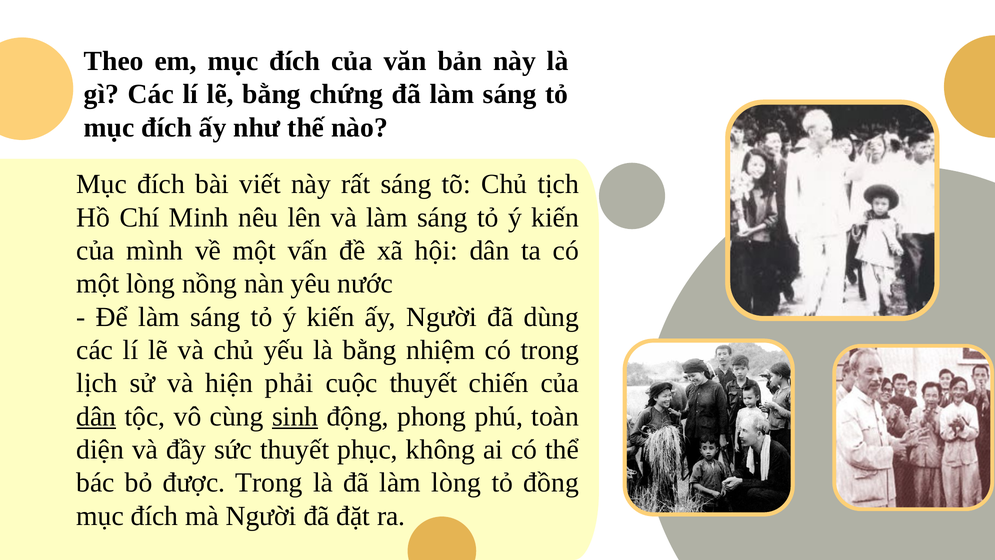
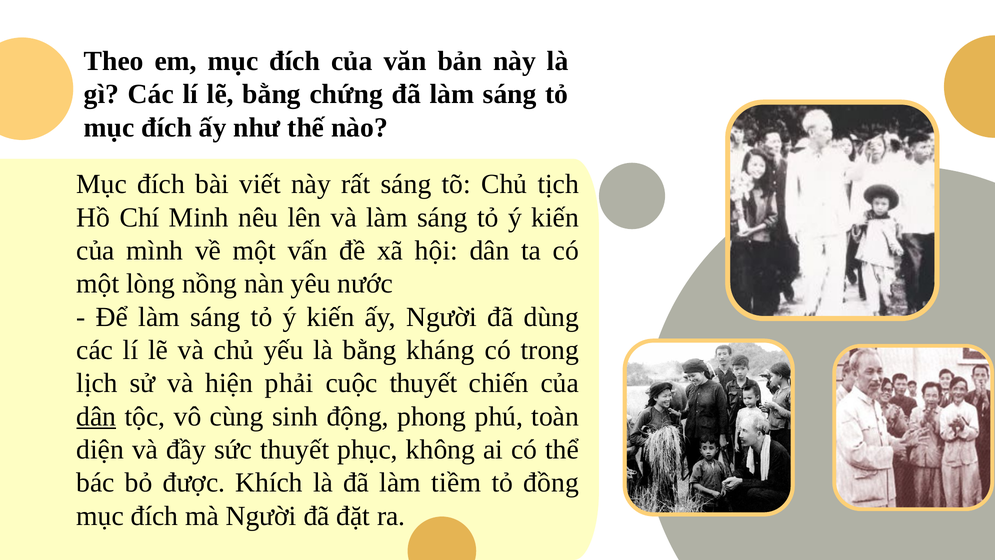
nhiệm: nhiệm -> kháng (441, 350)
sinh underline: present -> none (295, 416)
được Trong: Trong -> Khích (269, 483)
làm lòng: lòng -> tiềm (456, 483)
